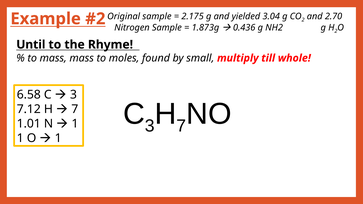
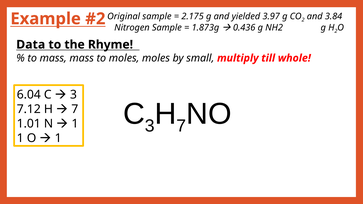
3.04: 3.04 -> 3.97 (271, 16)
2.70: 2.70 -> 3.84 (334, 16)
Until: Until -> Data (31, 45)
moles found: found -> moles (156, 58)
6.58: 6.58 -> 6.04 (29, 95)
